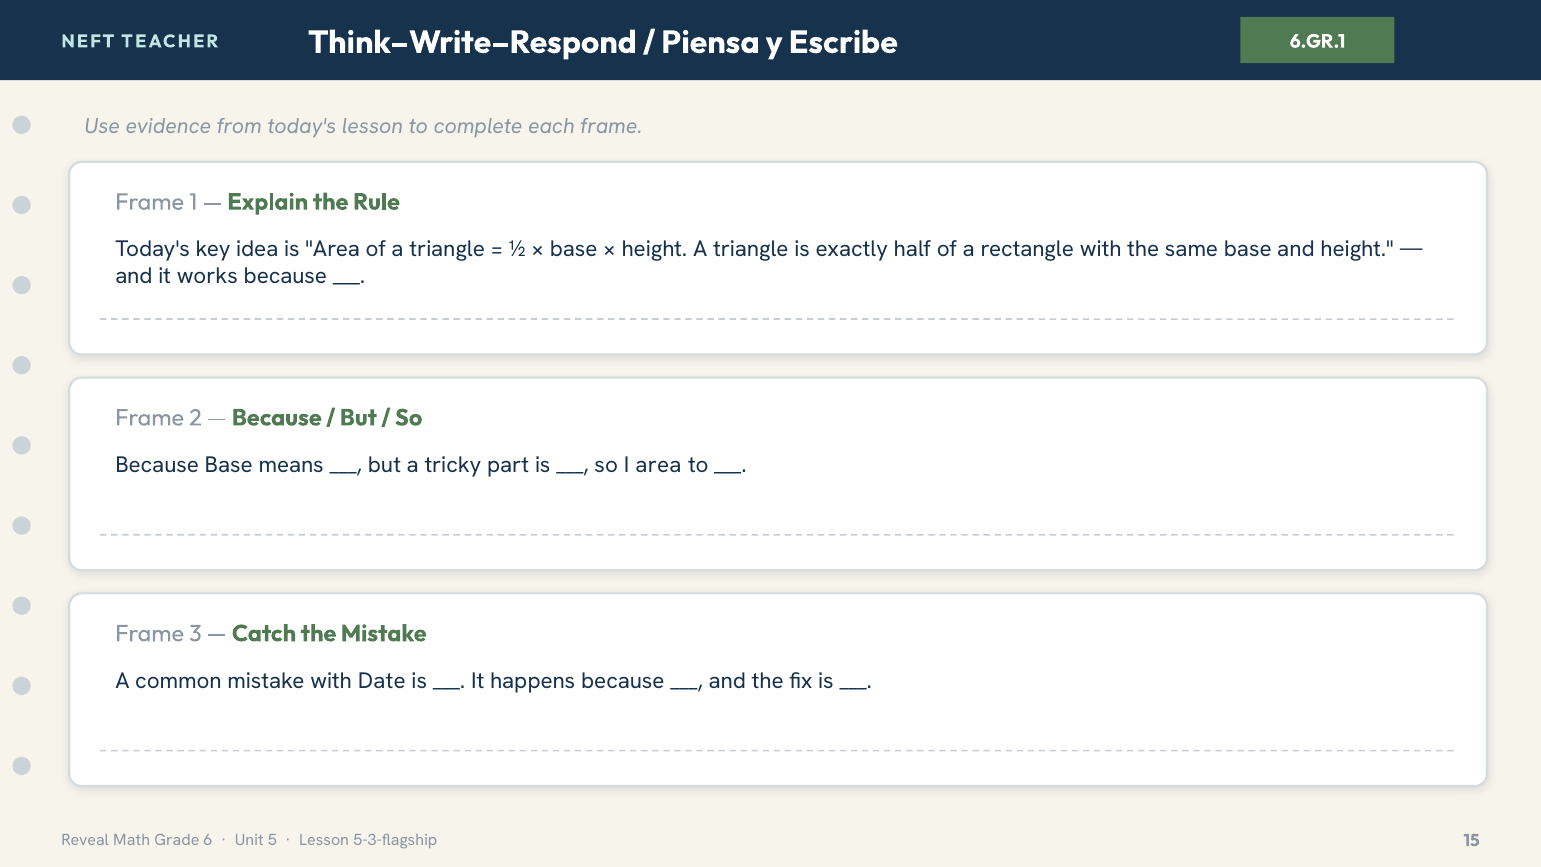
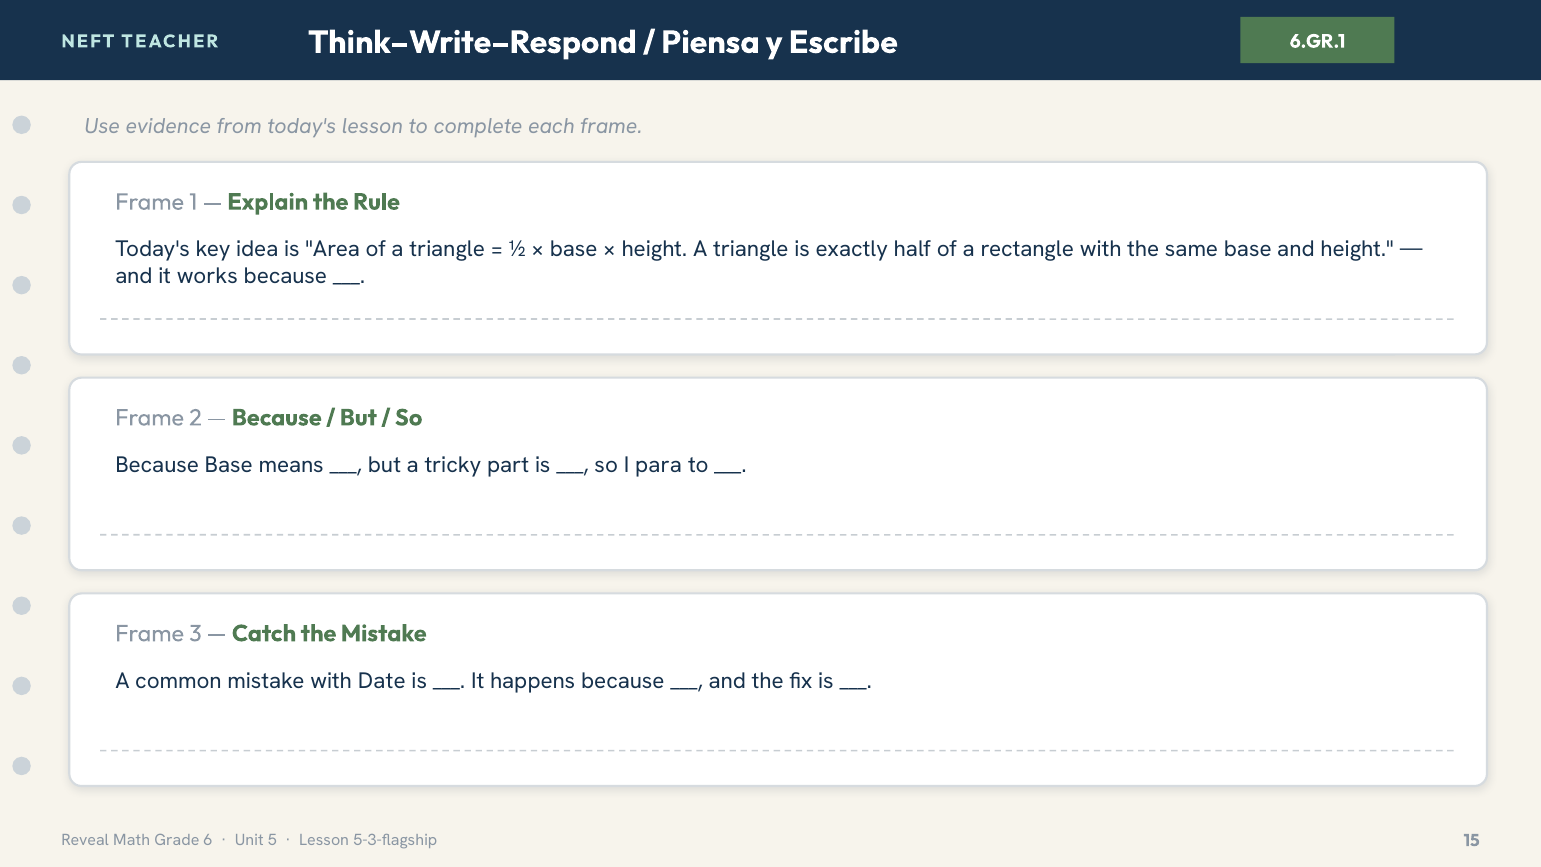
I area: area -> para (659, 465)
